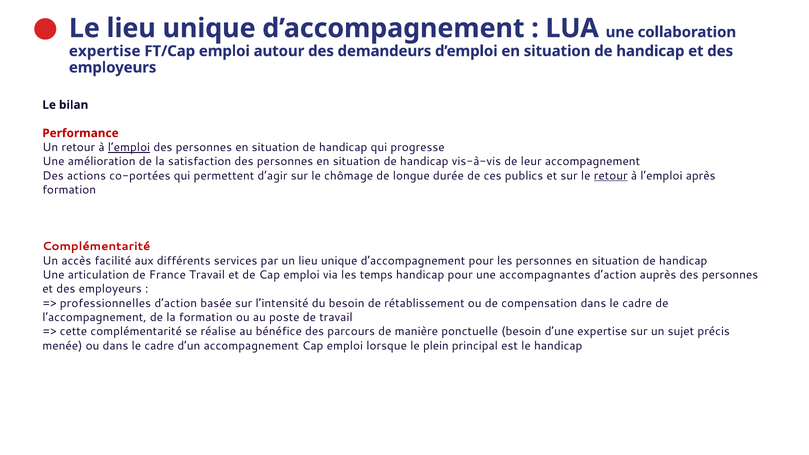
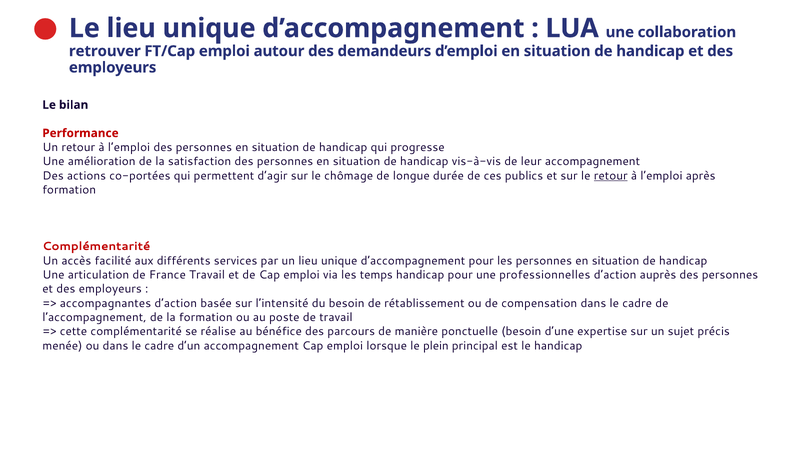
expertise: expertise -> retrouver (105, 51)
l’emploi underline: present -> none (129, 147)
accompagnantes: accompagnantes -> professionnelles (545, 275)
professionnelles: professionnelles -> accompagnantes (105, 303)
